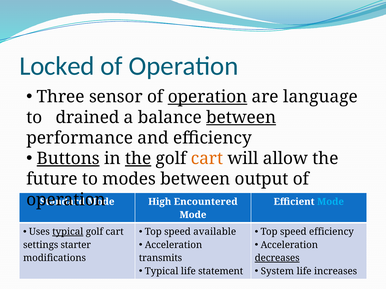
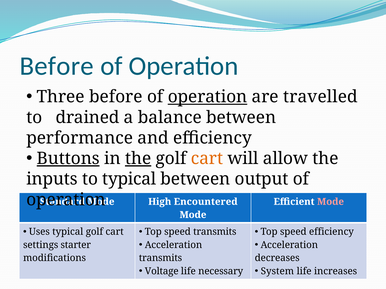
Locked: Locked -> Before (57, 66)
Three sensor: sensor -> before (116, 97)
language: language -> travelled (320, 97)
between underline: present -> none (241, 118)
future: future -> inputs (52, 179)
to modes: modes -> typical (129, 179)
Mode colour: light blue -> pink (331, 202)
typical underline: present -> none (68, 232)
speed available: available -> transmits (215, 232)
decreases underline: present -> none (277, 258)
Typical: Typical -> Voltage (162, 272)
statement: statement -> necessary (221, 272)
